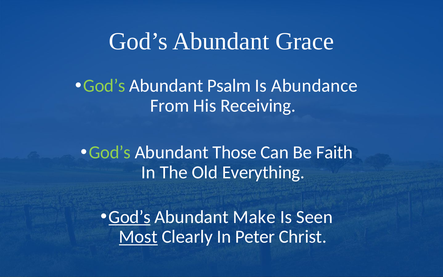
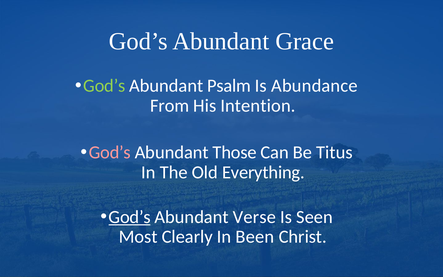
Receiving: Receiving -> Intention (258, 106)
God’s colour: light green -> pink (110, 152)
Faith: Faith -> Titus (334, 152)
Make: Make -> Verse (254, 217)
Most underline: present -> none (138, 237)
Peter: Peter -> Been (255, 237)
